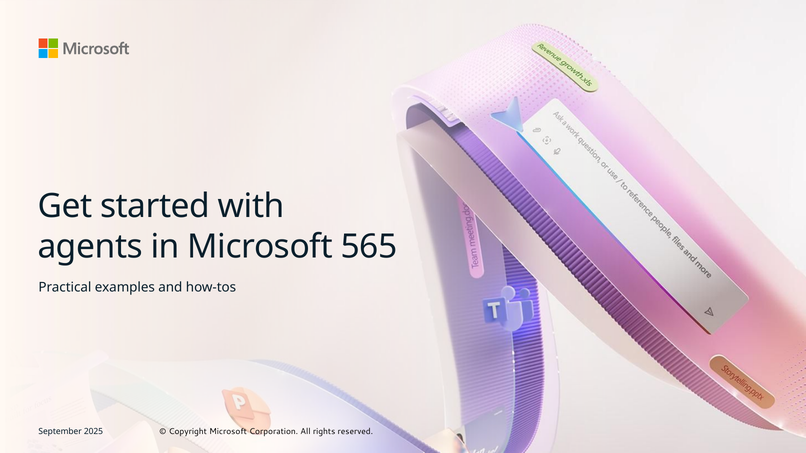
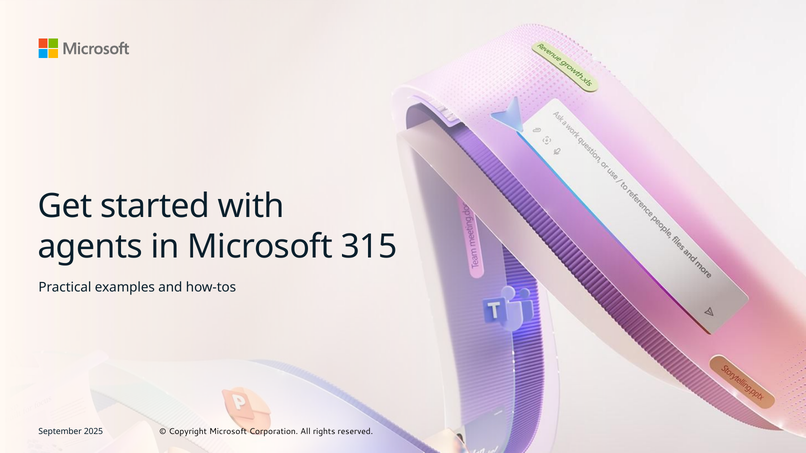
565: 565 -> 315 (369, 247)
